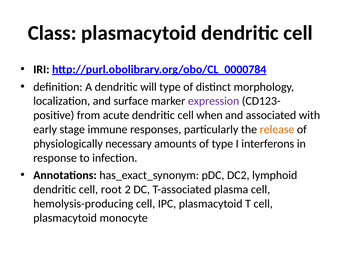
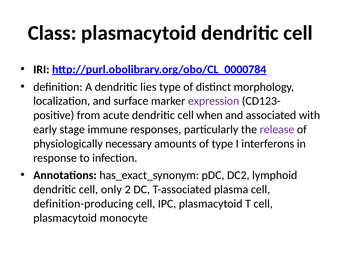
will: will -> lies (148, 87)
release colour: orange -> purple (277, 129)
root: root -> only (111, 189)
hemolysis-producing: hemolysis-producing -> definition-producing (83, 203)
